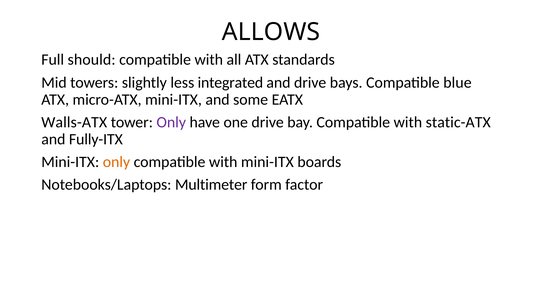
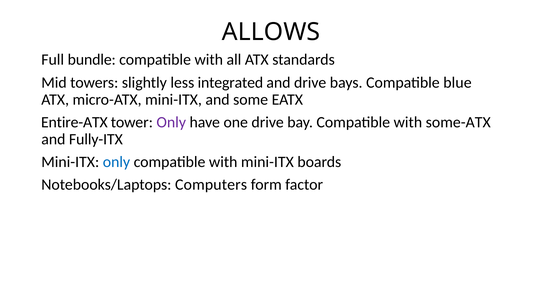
should: should -> bundle (92, 60)
Walls-ATX: Walls-ATX -> Entire-ATX (74, 122)
static-ATX: static-ATX -> some-ATX (458, 122)
only colour: orange -> blue (116, 162)
Multimeter: Multimeter -> Computers (211, 185)
